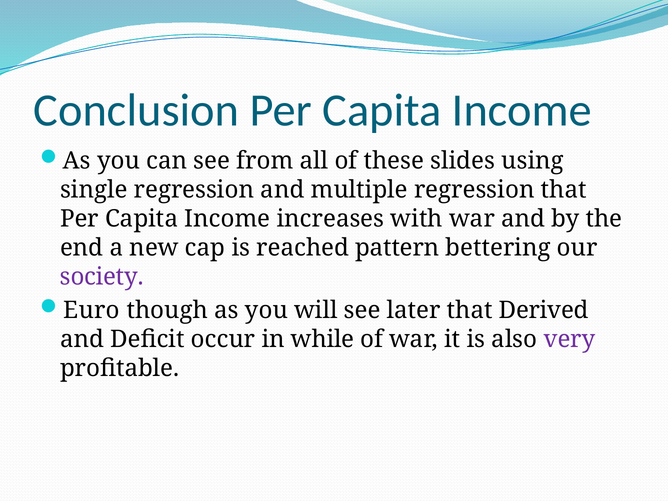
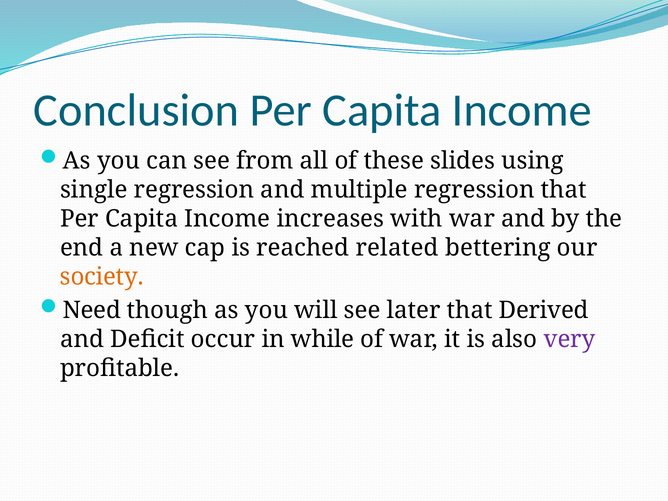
pattern: pattern -> related (397, 248)
society colour: purple -> orange (102, 277)
Euro: Euro -> Need (92, 310)
